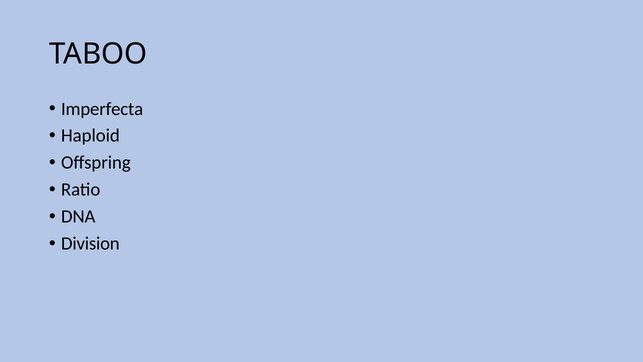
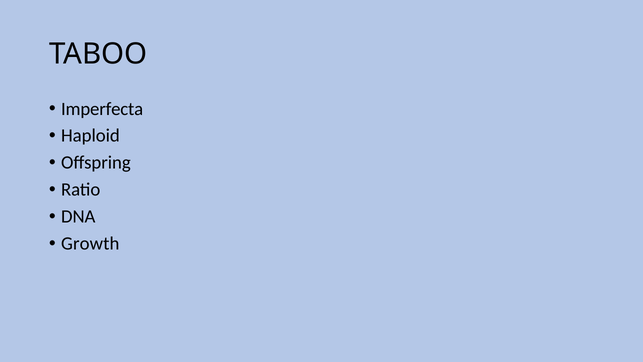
Division: Division -> Growth (90, 244)
